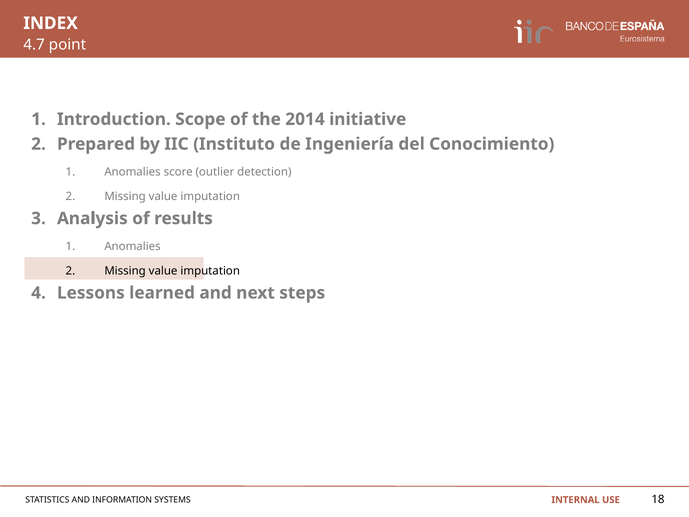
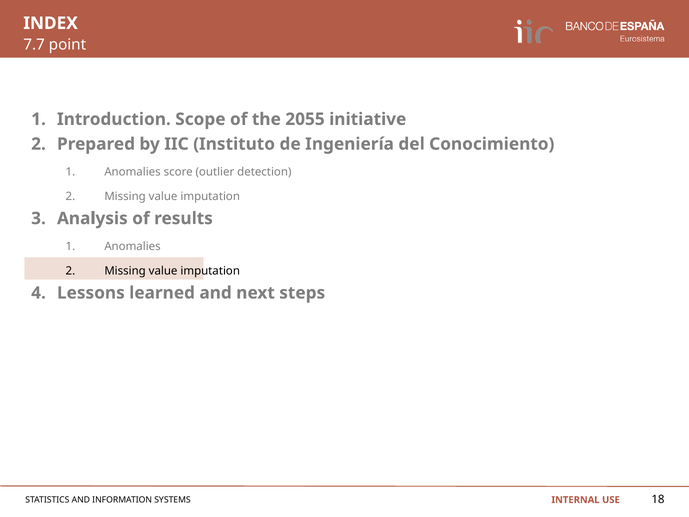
4.7: 4.7 -> 7.7 (34, 45)
2014: 2014 -> 2055 (305, 119)
